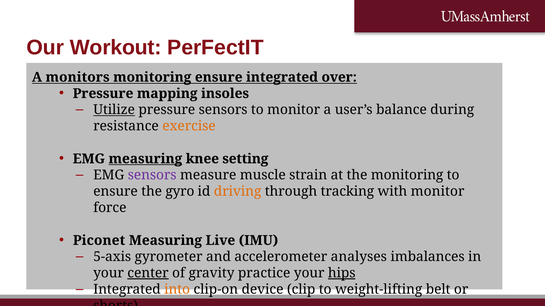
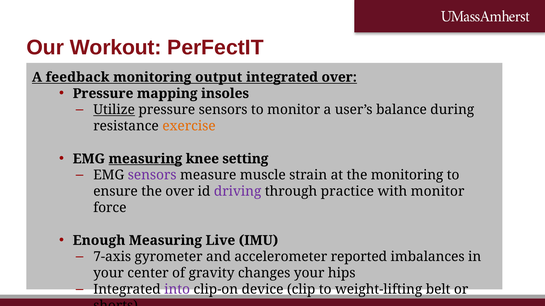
monitors: monitors -> feedback (78, 77)
monitoring ensure: ensure -> output (219, 77)
the gyro: gyro -> over (180, 192)
driving colour: orange -> purple (238, 192)
tracking: tracking -> practice (347, 192)
Piconet: Piconet -> Enough (99, 241)
5-axis: 5-axis -> 7-axis (112, 257)
analyses: analyses -> reported (359, 257)
center underline: present -> none (148, 274)
practice: practice -> changes (264, 274)
hips underline: present -> none (342, 274)
into colour: orange -> purple (177, 290)
